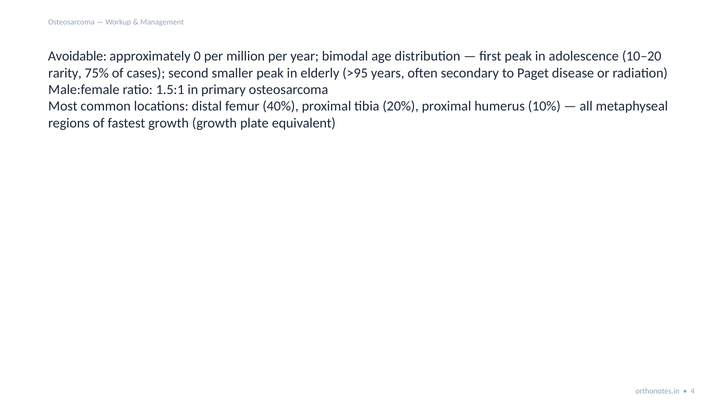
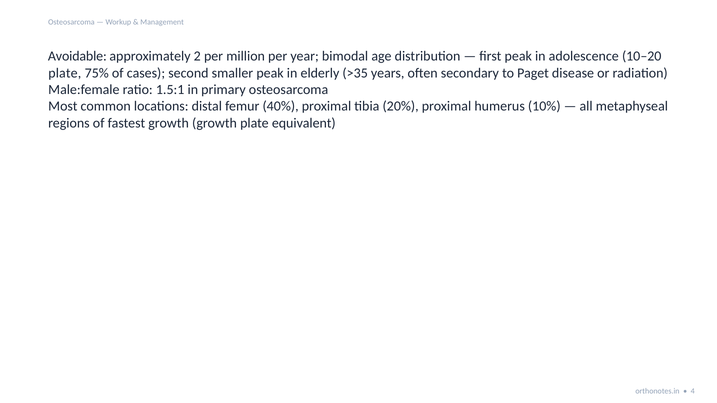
0: 0 -> 2 (197, 56)
rarity: rarity -> plate (65, 73)
>95: >95 -> >35 (355, 73)
